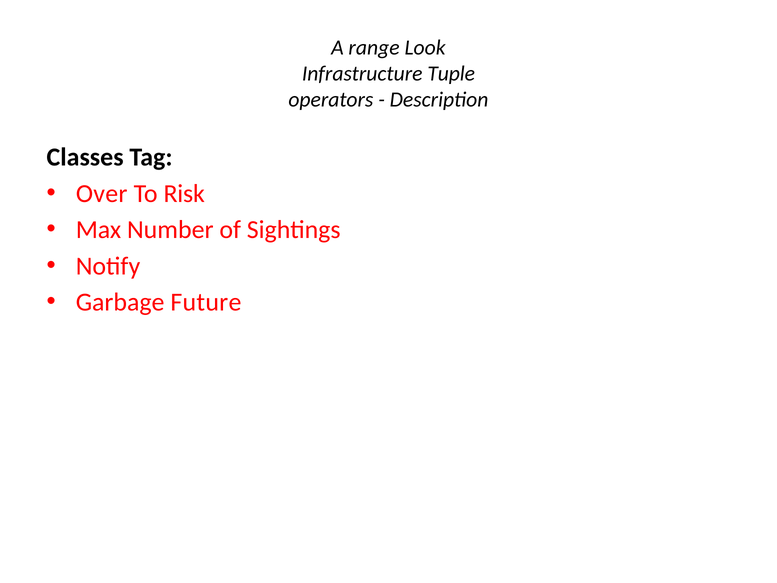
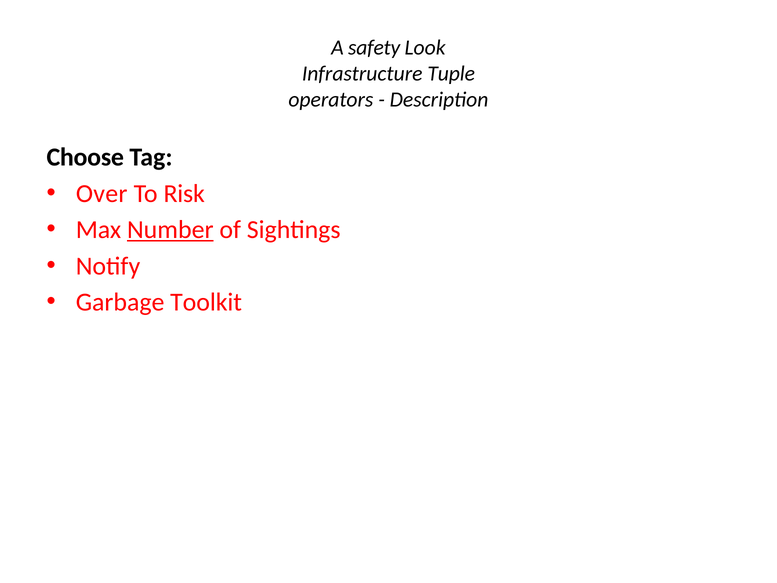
range: range -> safety (374, 47)
Classes: Classes -> Choose (85, 157)
Number underline: none -> present (170, 230)
Future: Future -> Toolkit (206, 302)
